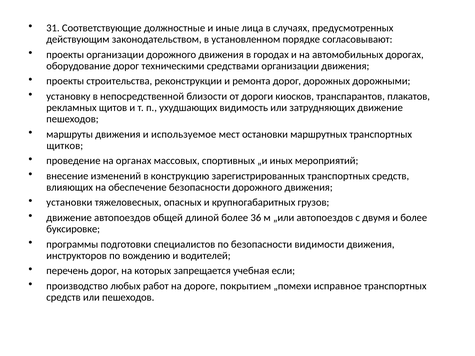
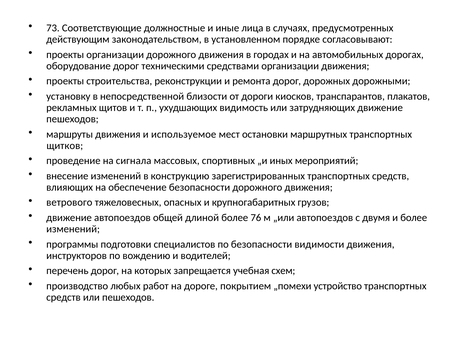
31: 31 -> 73 (53, 28)
органах: органах -> сигнала (134, 161)
установки: установки -> ветрового (69, 203)
36: 36 -> 76 (256, 218)
буксировке: буксировке -> изменений (73, 229)
если: если -> схем (283, 271)
исправное: исправное -> устройство (338, 286)
